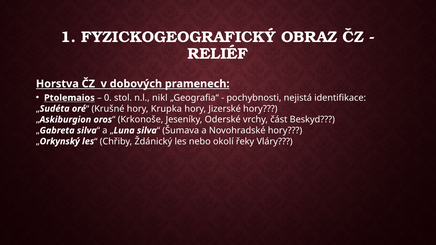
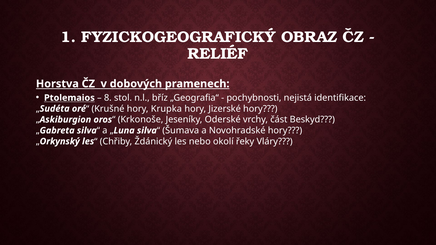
0: 0 -> 8 (108, 98)
nikl: nikl -> bříz (160, 98)
